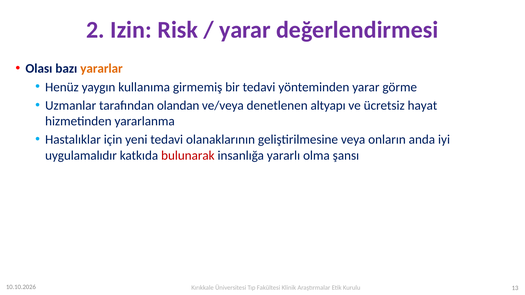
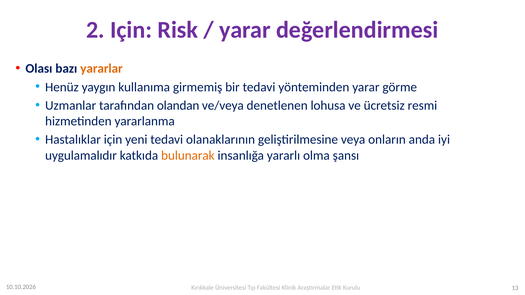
2 Izin: Izin -> Için (131, 30)
altyapı: altyapı -> lohusa (328, 106)
hayat: hayat -> resmi (422, 106)
bulunarak colour: red -> orange (188, 156)
